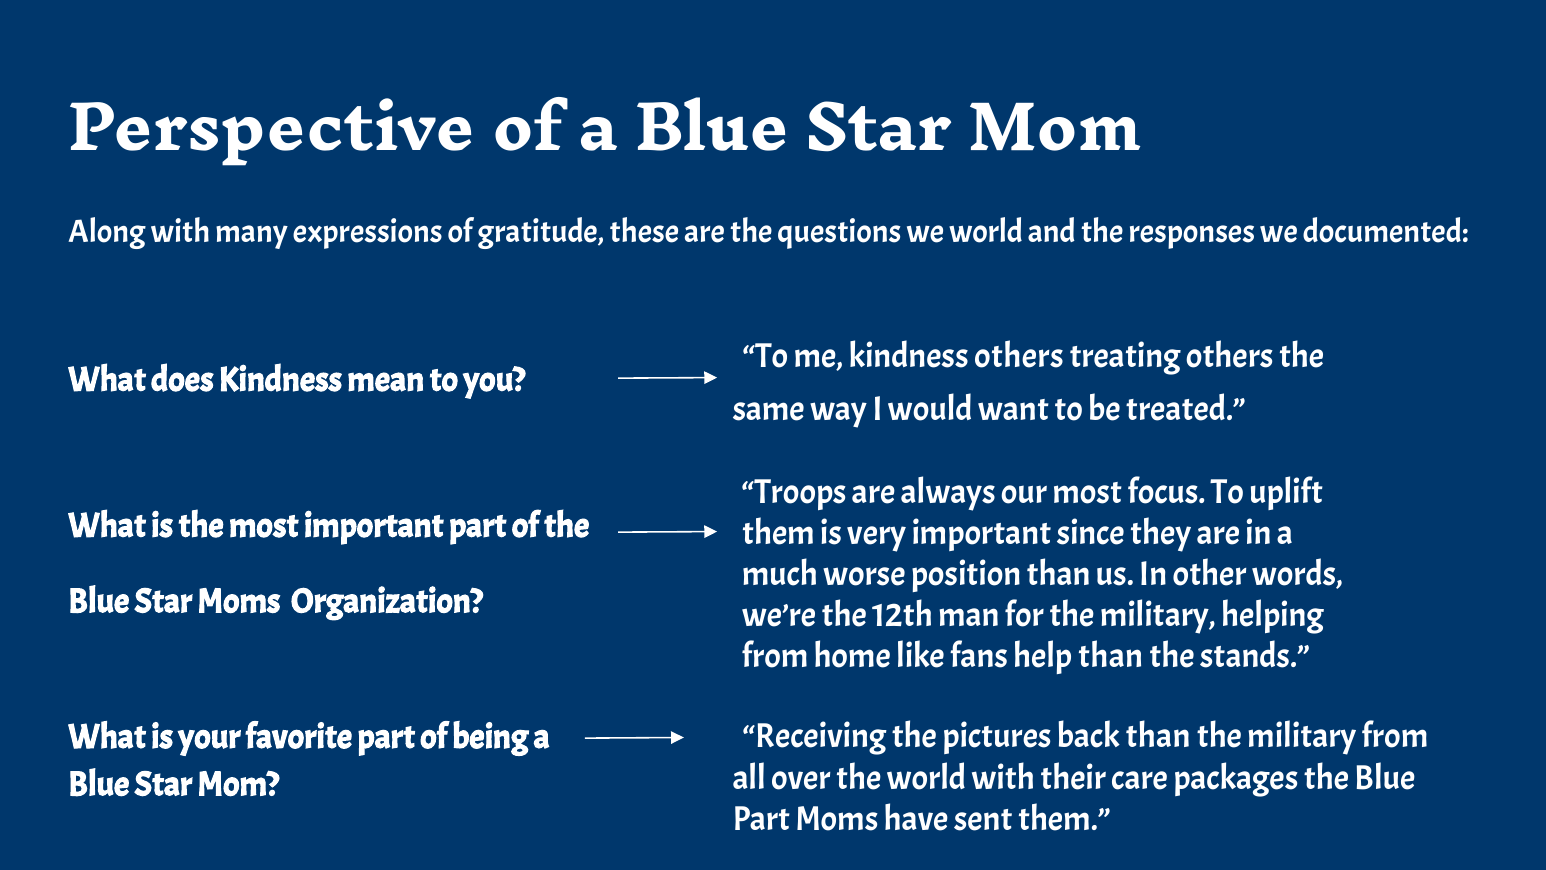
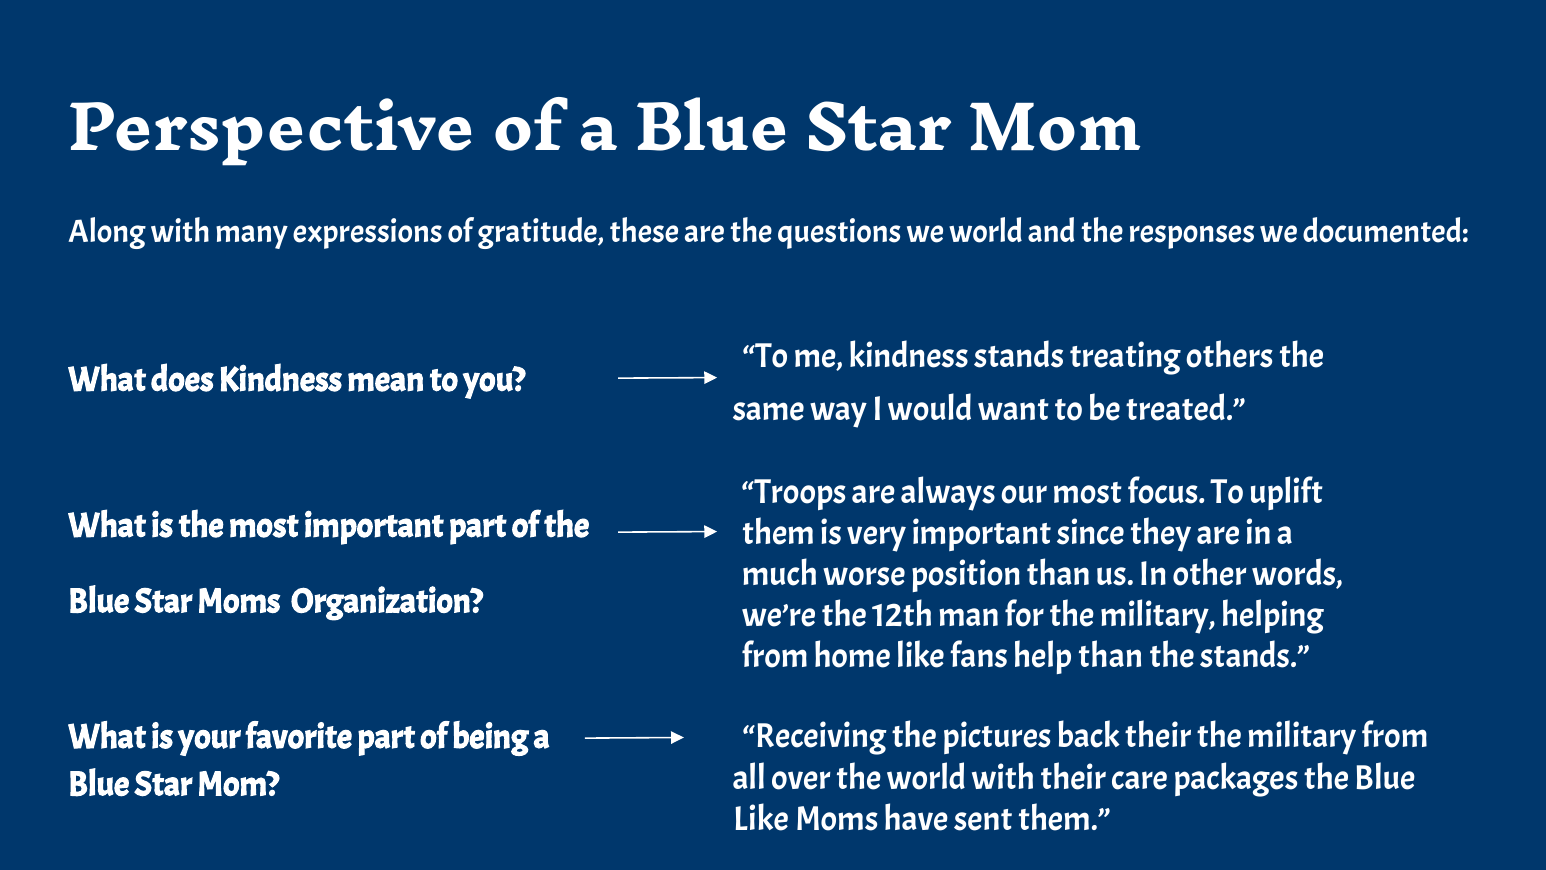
kindness others: others -> stands (1019, 356)
back than: than -> their (1158, 736)
Part: Part -> Like (761, 819)
